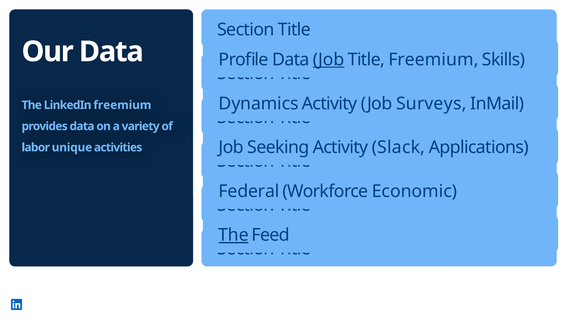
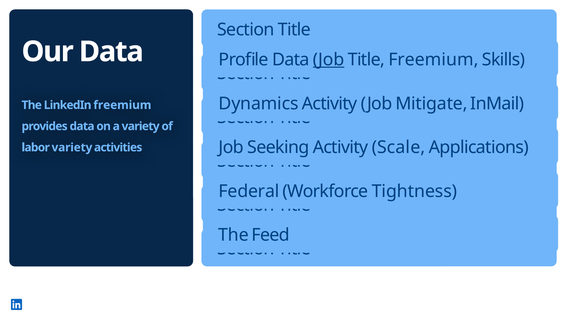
Surveys: Surveys -> Mitigate (431, 104)
Slack: Slack -> Scale (398, 148)
labor unique: unique -> variety (72, 148)
Economic: Economic -> Tightness (414, 191)
The underline: present -> none (233, 235)
